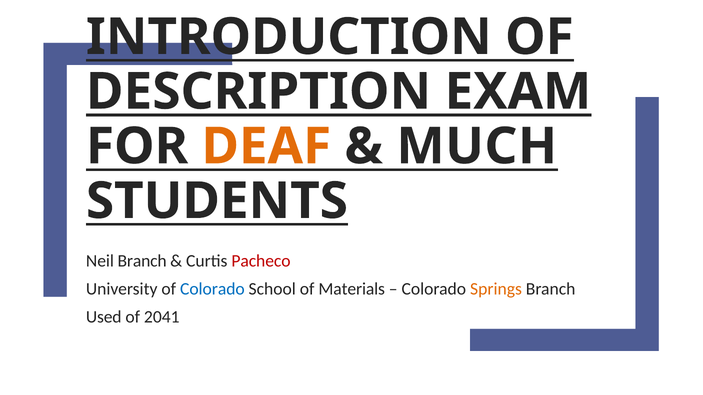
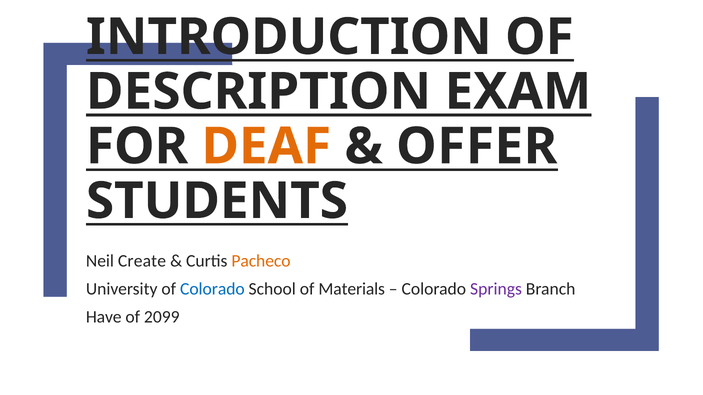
MUCH: MUCH -> OFFER (477, 147)
Neil Branch: Branch -> Create (142, 261)
Pacheco colour: red -> orange (261, 261)
Springs colour: orange -> purple (496, 289)
Used: Used -> Have (104, 317)
2041: 2041 -> 2099 (162, 317)
